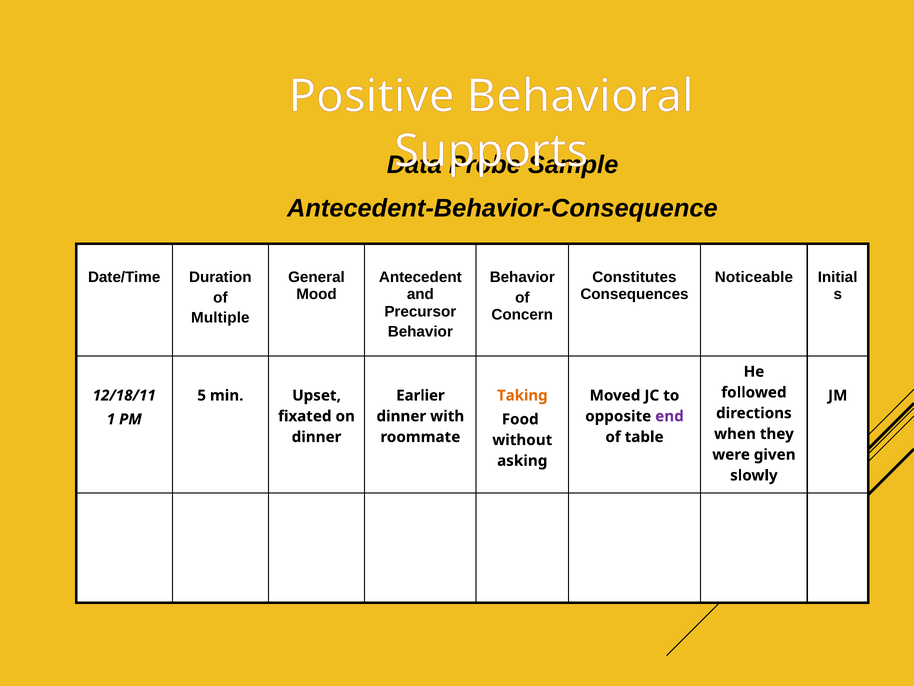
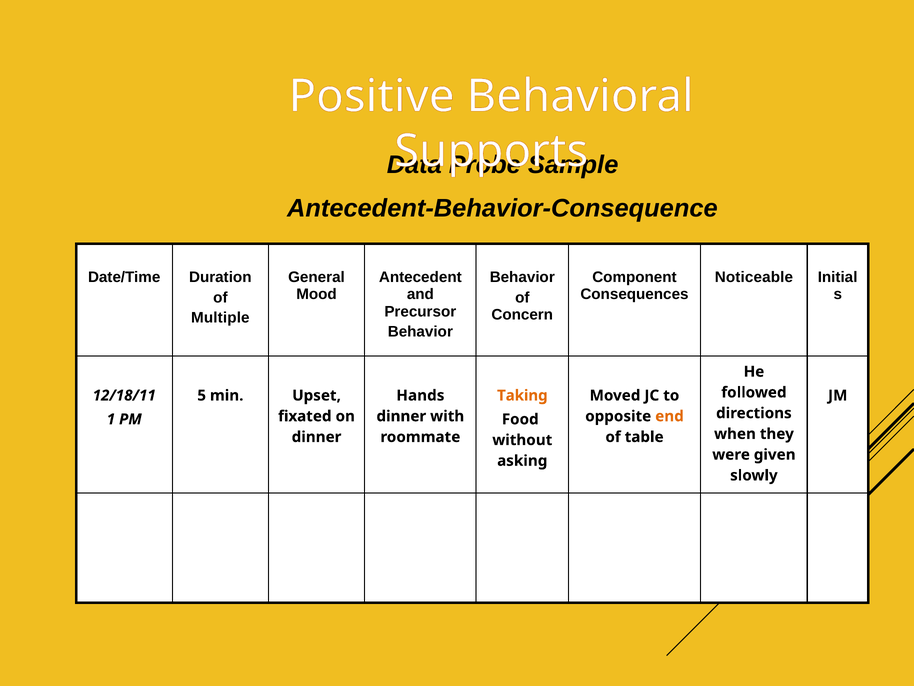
Constitutes: Constitutes -> Component (634, 277)
Earlier: Earlier -> Hands (420, 395)
end colour: purple -> orange (670, 416)
